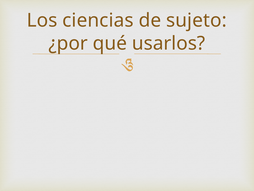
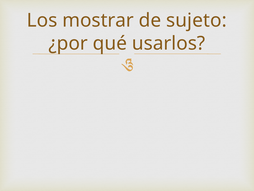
ciencias: ciencias -> mostrar (98, 20)
